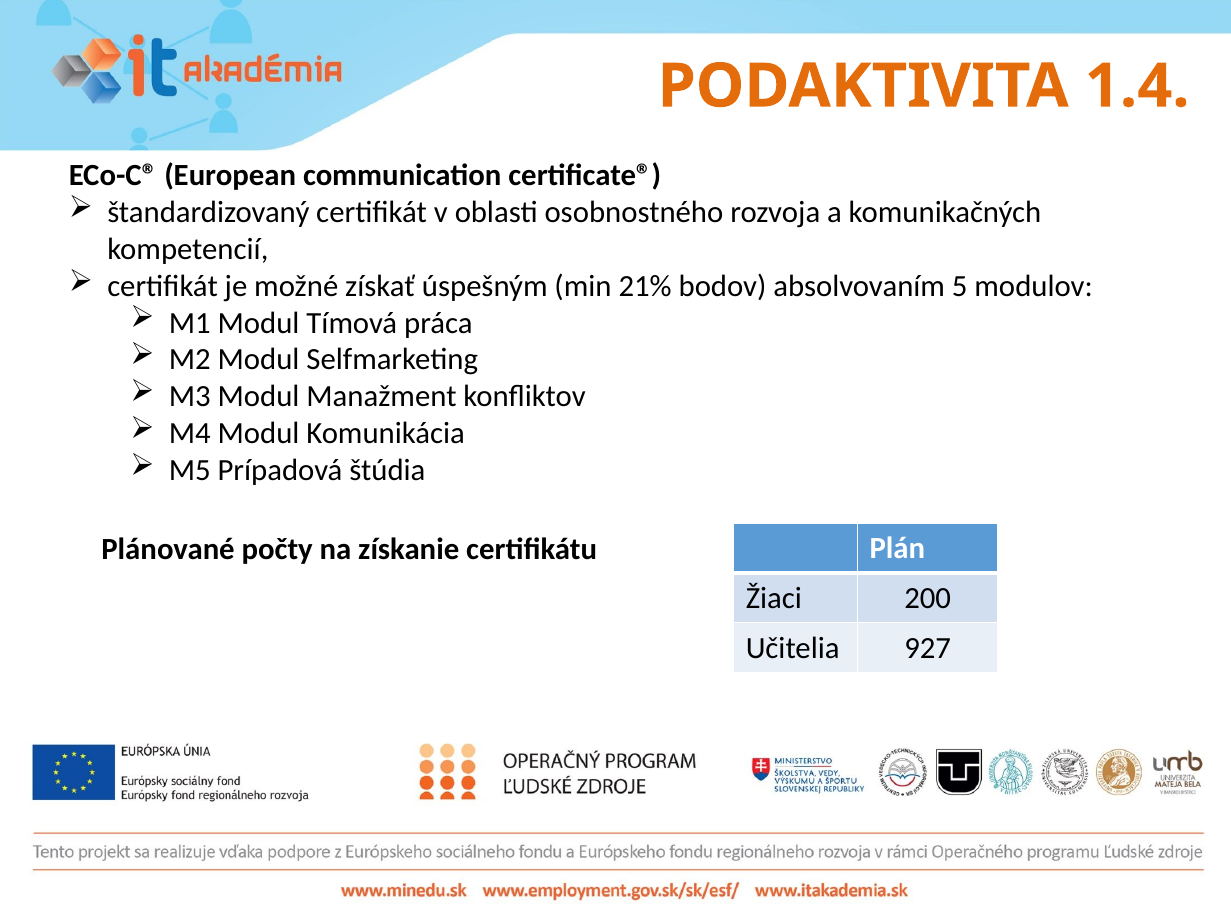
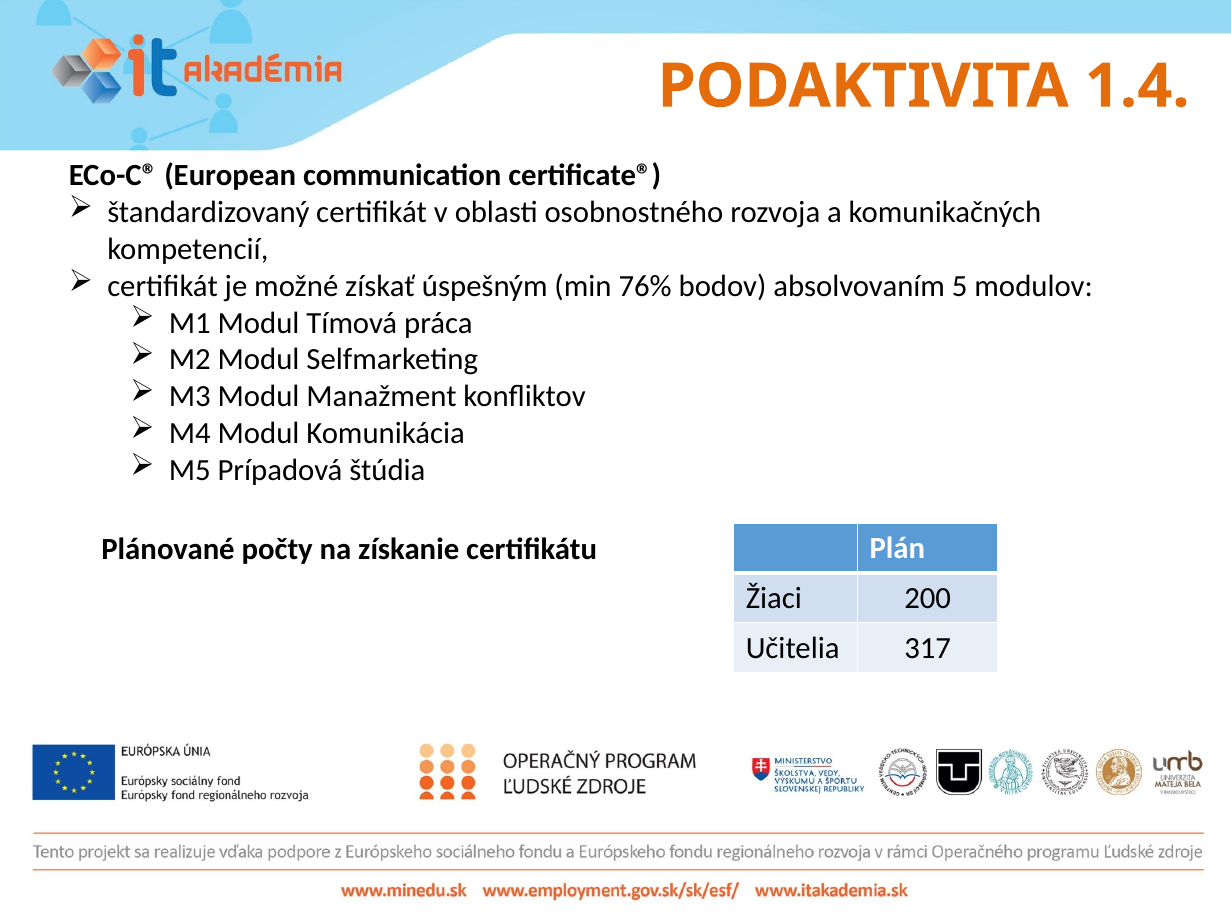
21%: 21% -> 76% (645, 286)
927: 927 -> 317 (928, 648)
